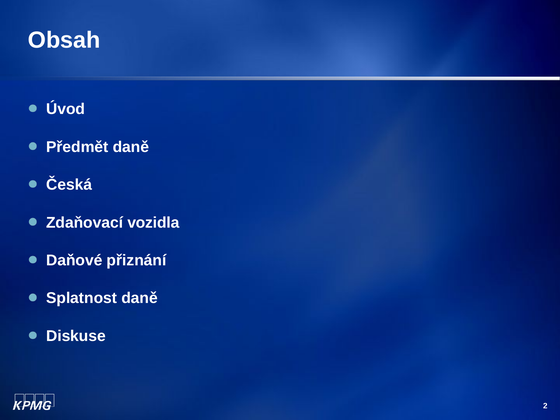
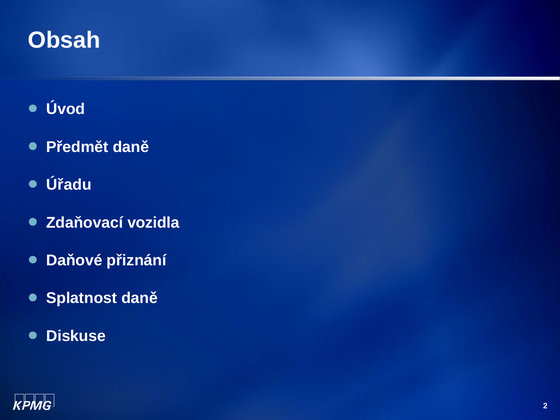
Česká: Česká -> Úřadu (69, 185)
